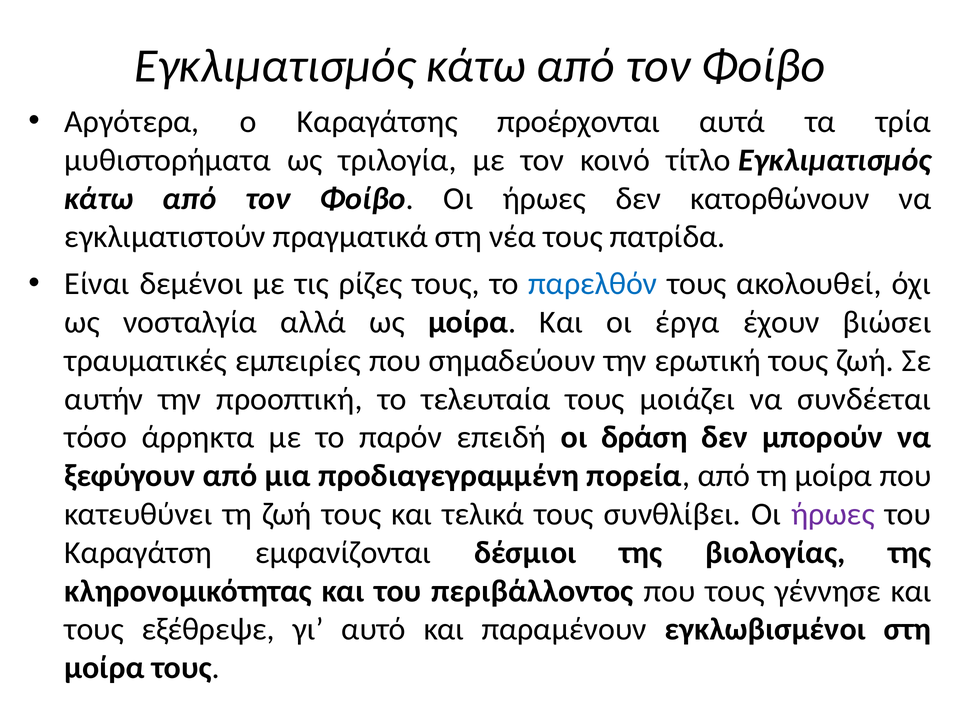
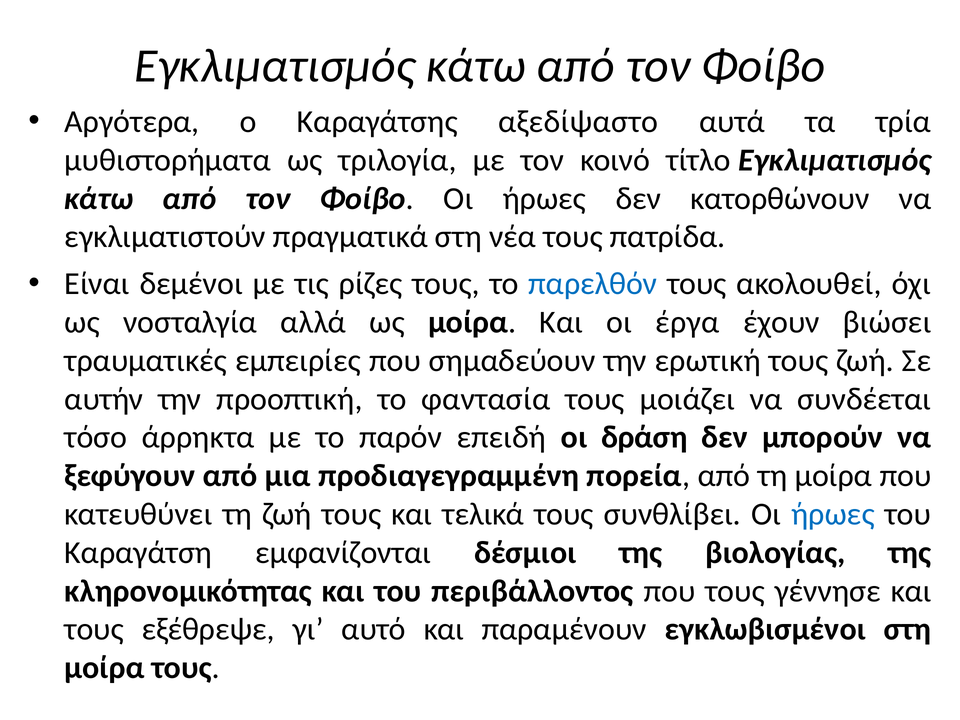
προέρχονται: προέρχονται -> αξεδίψαστο (578, 122)
τελευταία: τελευταία -> φαντασία (486, 399)
ήρωες colour: purple -> blue (833, 514)
